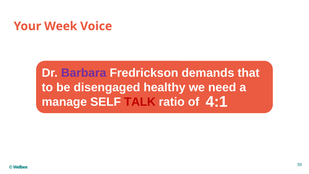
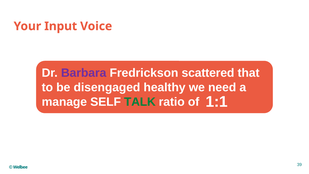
Week: Week -> Input (61, 26)
demands: demands -> scattered (208, 73)
TALK colour: red -> green (140, 102)
4:1: 4:1 -> 1:1 (217, 102)
